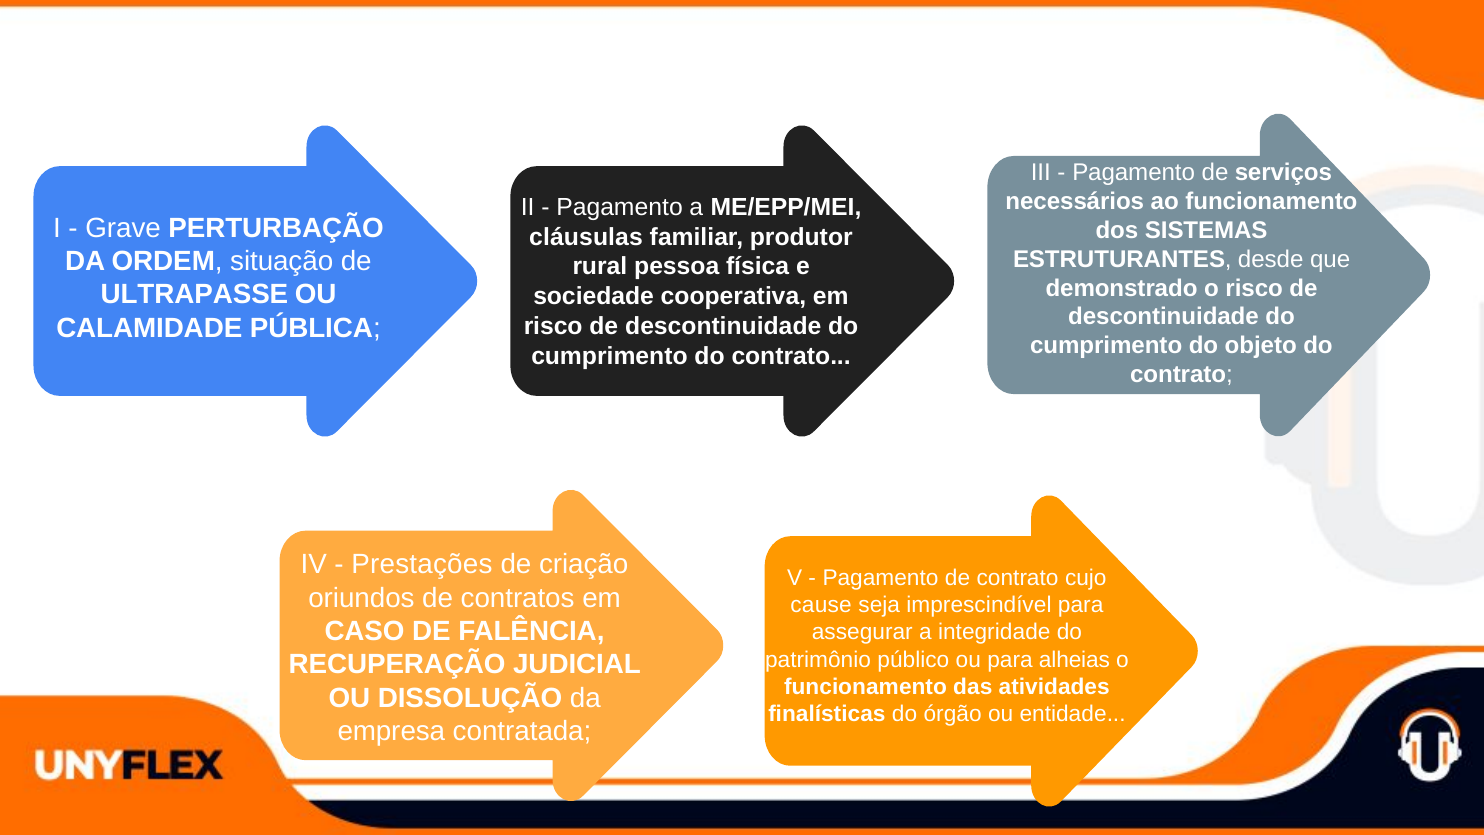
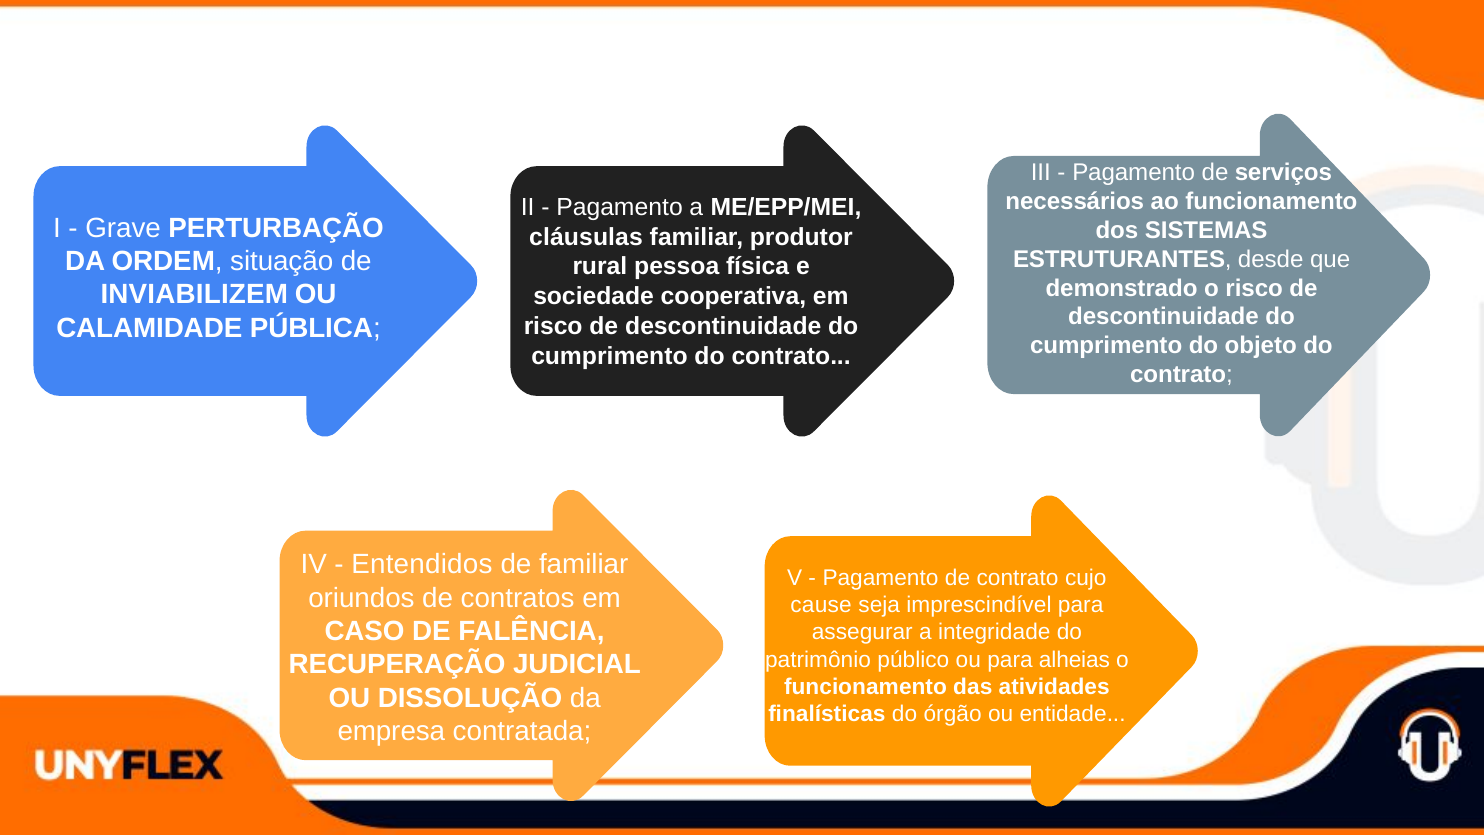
ULTRAPASSE: ULTRAPASSE -> INVIABILIZEM (194, 295)
Prestações: Prestações -> Entendidos (422, 564)
de criação: criação -> familiar (584, 564)
